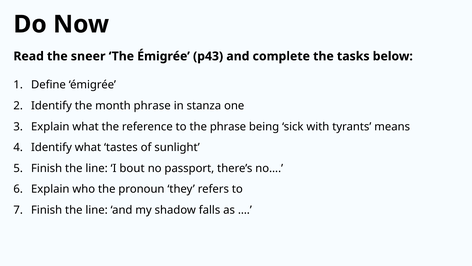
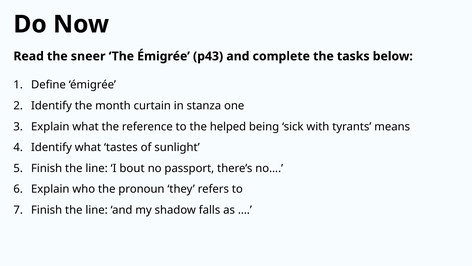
month phrase: phrase -> curtain (152, 106)
the phrase: phrase -> helped (228, 126)
